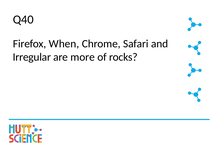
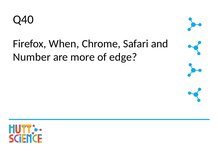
Irregular: Irregular -> Number (32, 57)
rocks: rocks -> edge (123, 57)
